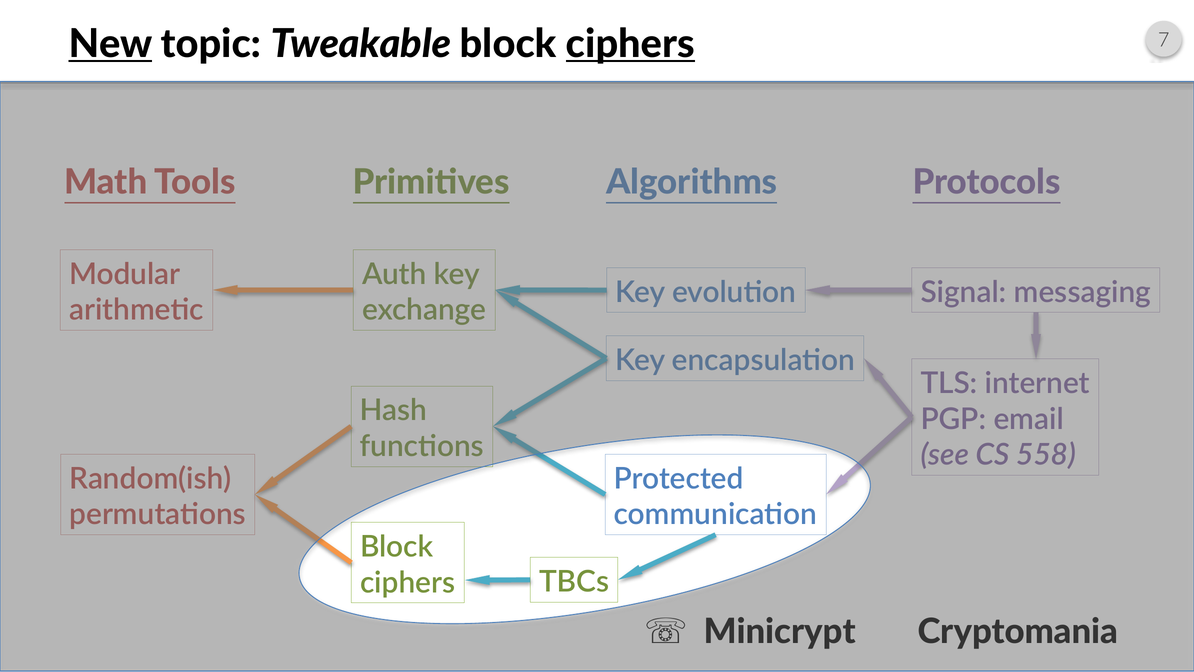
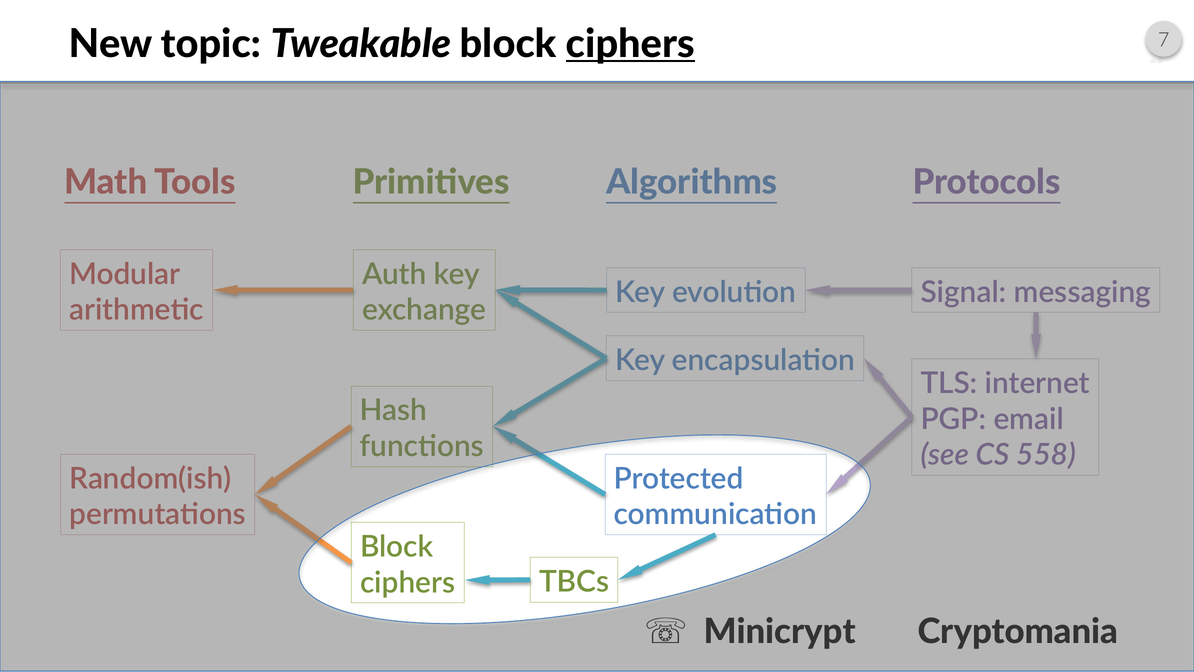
New underline: present -> none (110, 44)
